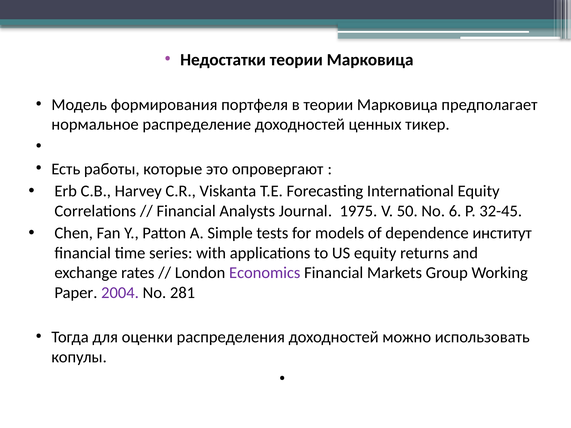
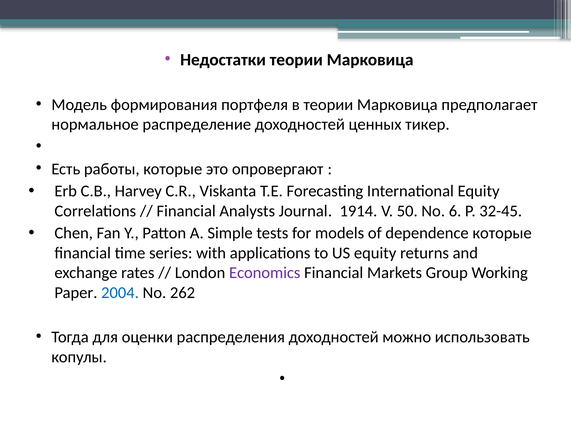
1975: 1975 -> 1914 (358, 211)
dependence институт: институт -> которые (502, 233)
2004 colour: purple -> blue (120, 293)
281: 281 -> 262 (183, 293)
